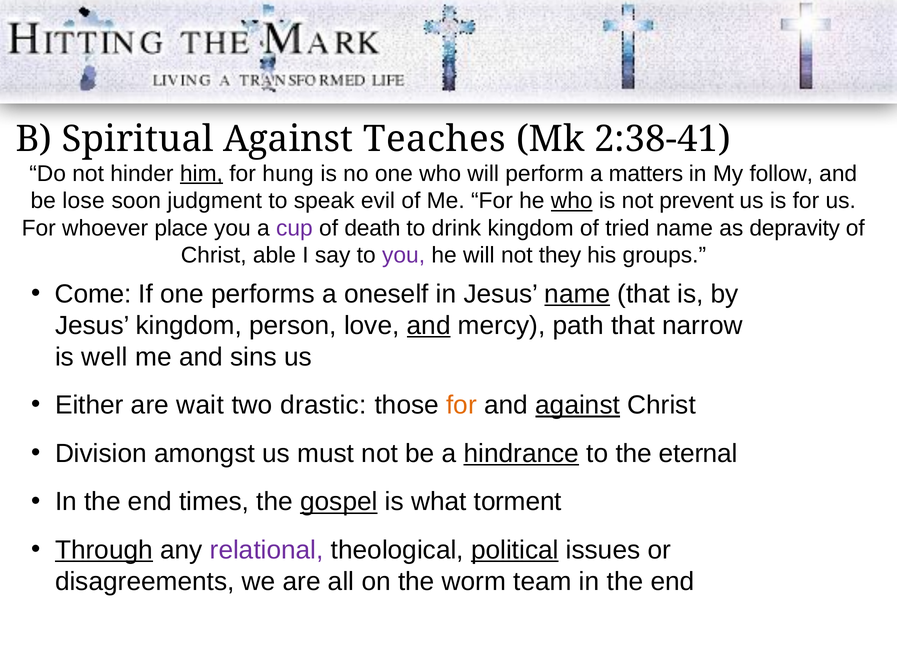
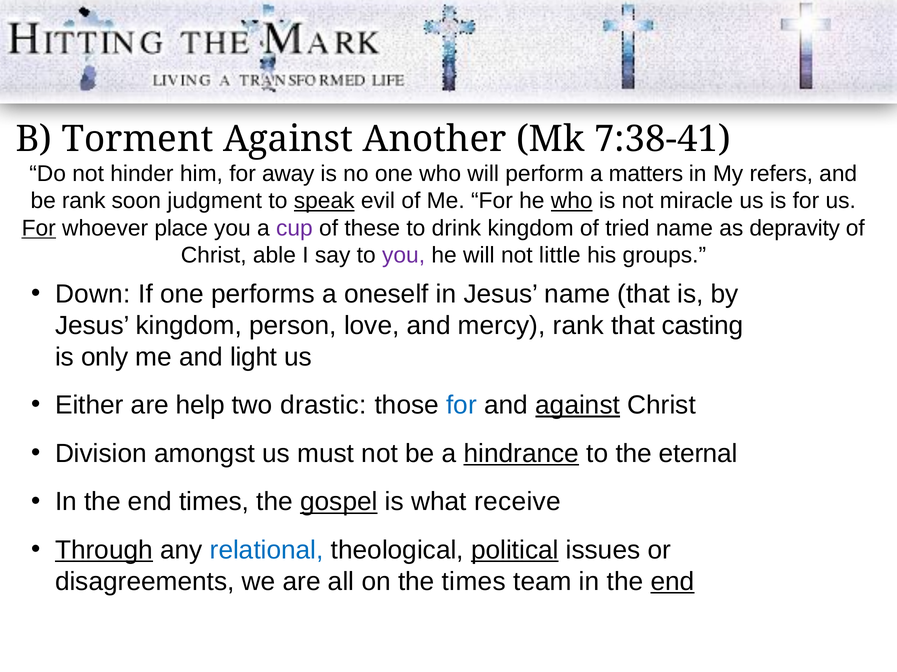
Spiritual: Spiritual -> Torment (138, 139)
Teaches: Teaches -> Another (435, 139)
2:38-41: 2:38-41 -> 7:38-41 (662, 139)
him underline: present -> none (201, 174)
hung: hung -> away (288, 174)
follow: follow -> refers (781, 174)
be lose: lose -> rank (84, 201)
speak underline: none -> present (324, 201)
prevent: prevent -> miracle (696, 201)
For underline: none -> present (39, 228)
death: death -> these (372, 228)
they: they -> little (560, 256)
Come: Come -> Down (93, 294)
name underline: present -> none (577, 294)
and underline: present -> none (429, 326)
mercy path: path -> rank (578, 326)
narrow: narrow -> casting (703, 326)
well: well -> only (105, 357)
sins: sins -> light (254, 357)
wait: wait -> help (200, 406)
for colour: orange -> blue (462, 406)
torment: torment -> receive (518, 502)
relational colour: purple -> blue (267, 551)
the worm: worm -> times (474, 582)
end underline: none -> present (672, 582)
